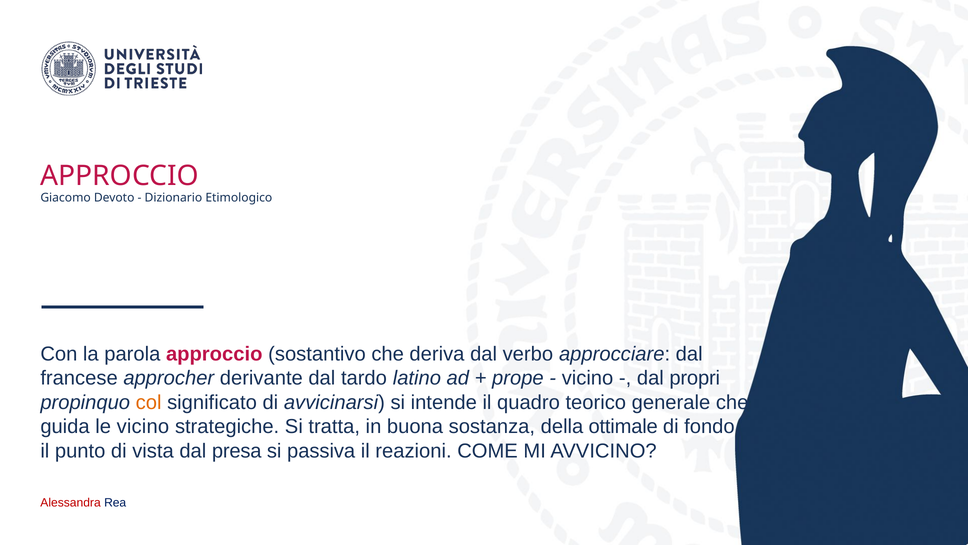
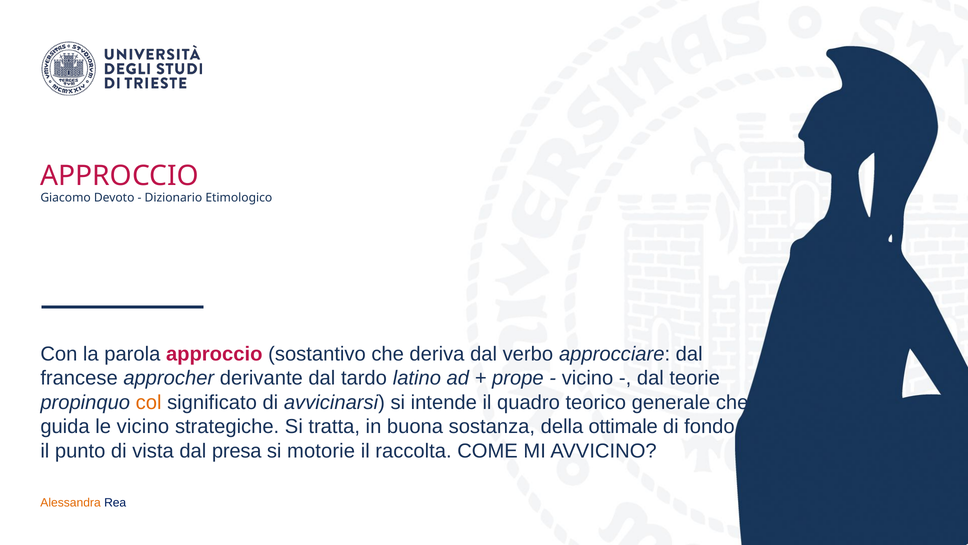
propri: propri -> teorie (695, 378)
passiva: passiva -> motorie (321, 451)
reazioni: reazioni -> raccolta (413, 451)
Alessandra colour: red -> orange (71, 502)
